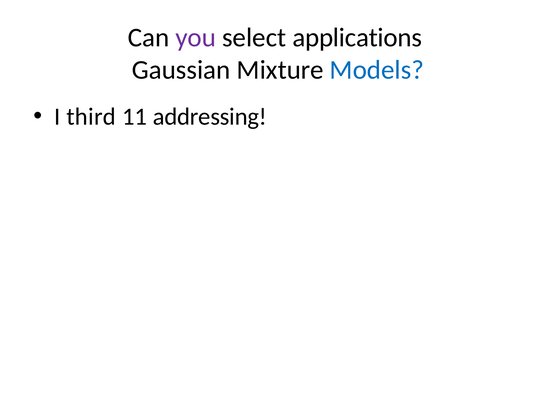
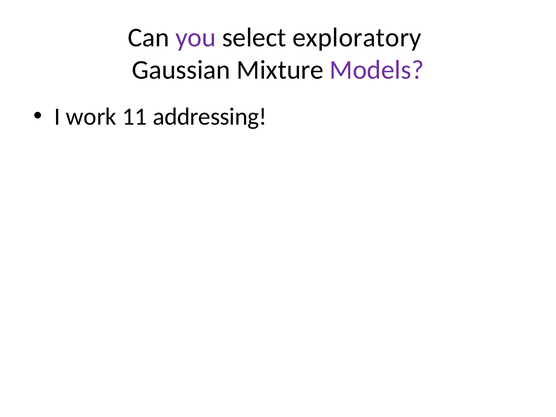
applications: applications -> exploratory (357, 38)
Models colour: blue -> purple (377, 70)
third: third -> work (91, 117)
